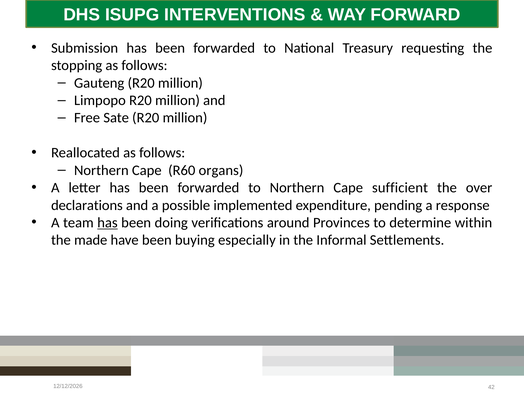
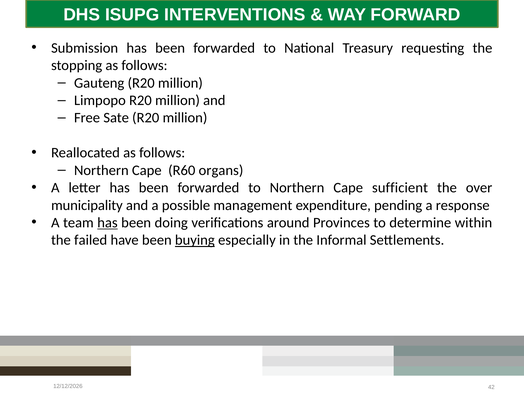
declarations: declarations -> municipality (87, 205)
implemented: implemented -> management (253, 205)
made: made -> failed (91, 240)
buying underline: none -> present (195, 240)
